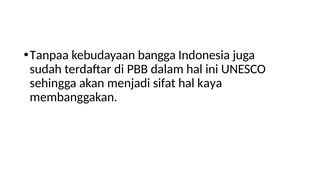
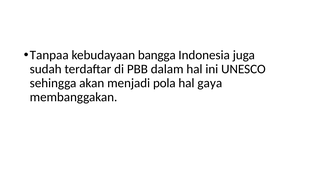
sifat: sifat -> pola (164, 83)
kaya: kaya -> gaya (210, 83)
